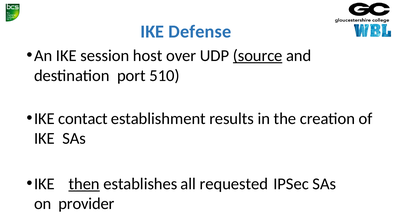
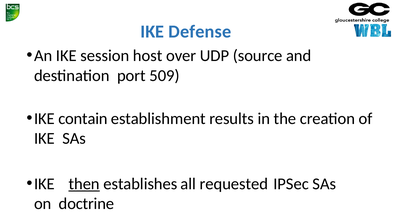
source underline: present -> none (258, 56)
510: 510 -> 509 (165, 76)
contact: contact -> contain (83, 118)
provider: provider -> doctrine (86, 204)
